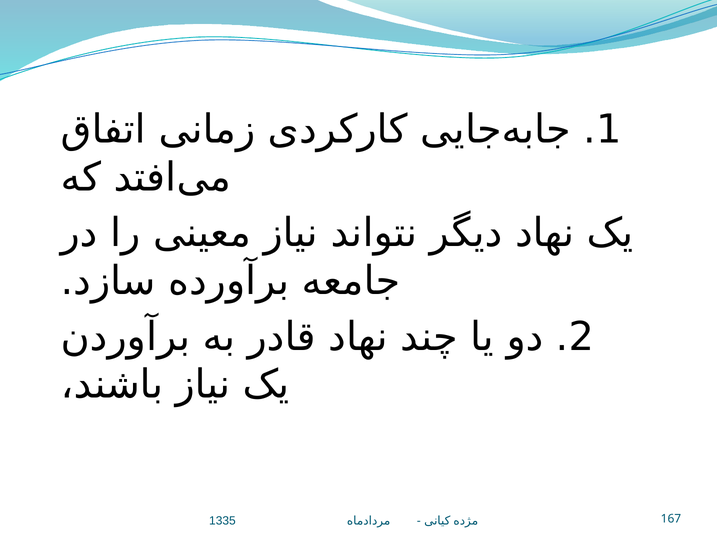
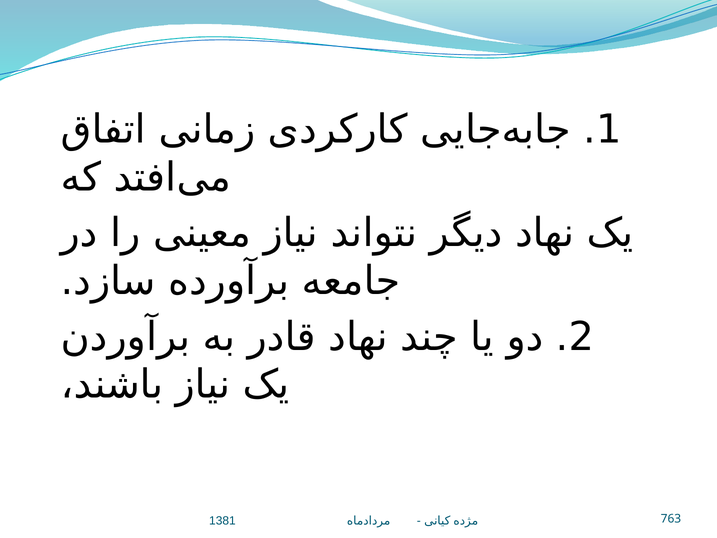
1335: 1335 -> 1381 (222, 521)
167: 167 -> 763 (671, 519)
